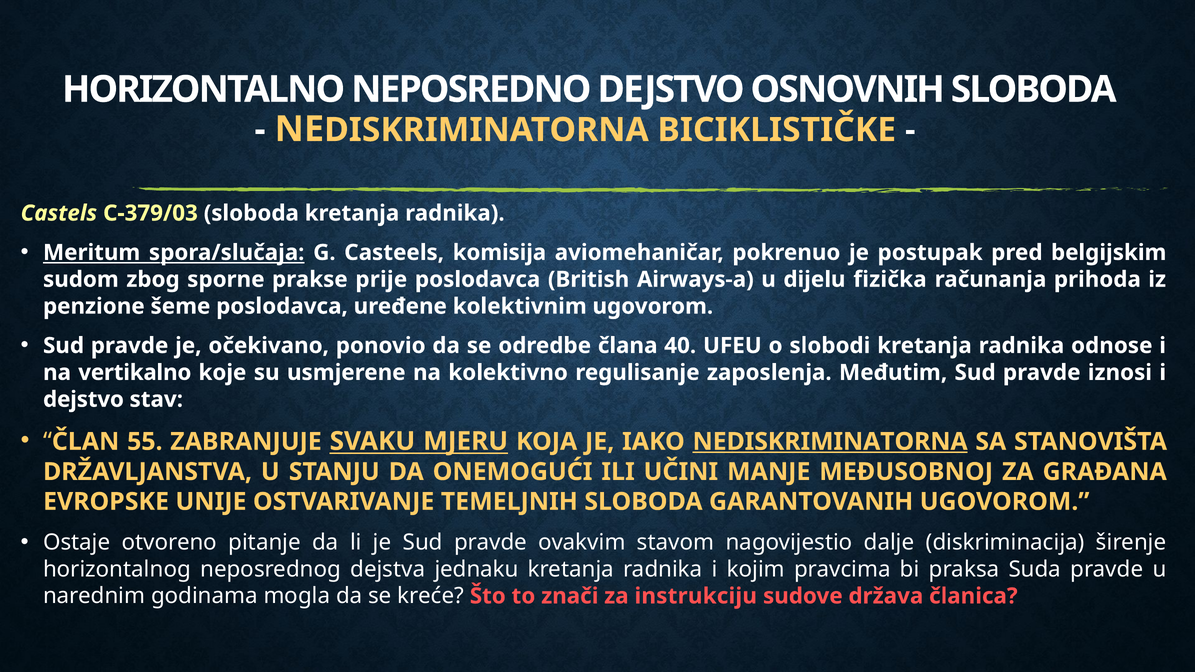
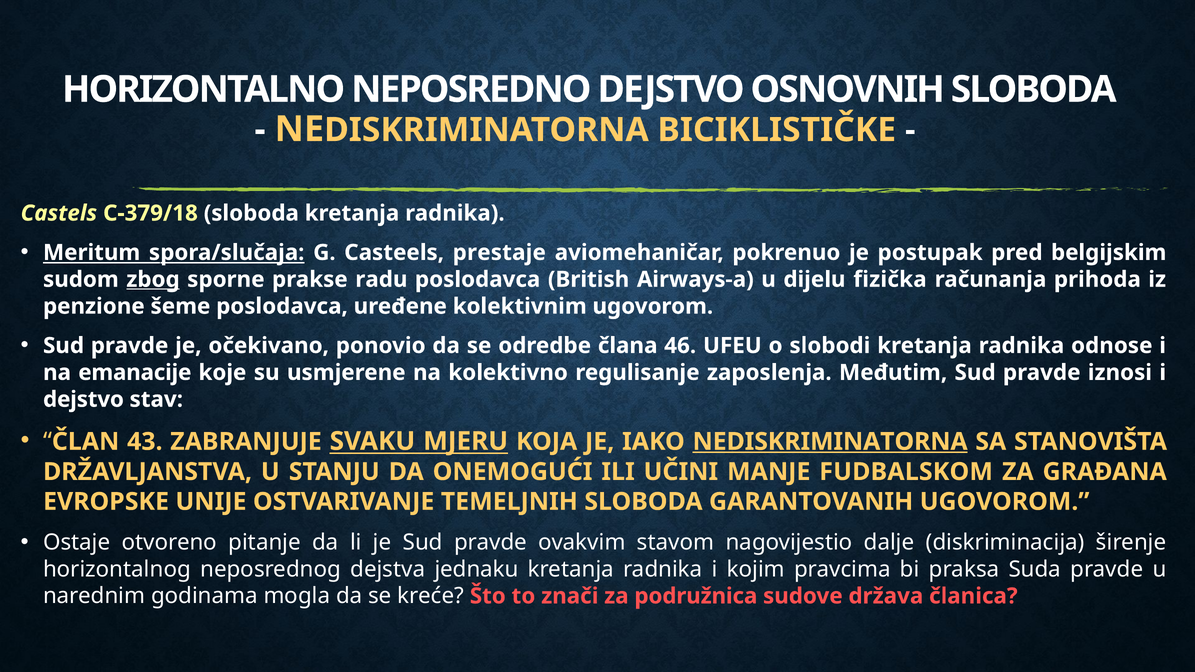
C-379/03: C-379/03 -> C-379/18 (150, 213)
komisija: komisija -> prestaje (499, 253)
zbog underline: none -> present (153, 280)
prije: prije -> radu (381, 280)
40: 40 -> 46 (680, 346)
vertikalno: vertikalno -> emanacije (135, 373)
55: 55 -> 43 (145, 442)
MEĐUSOBNOJ: MEĐUSOBNOJ -> FUDBALSKOM (906, 472)
instrukciju: instrukciju -> podružnica (696, 596)
